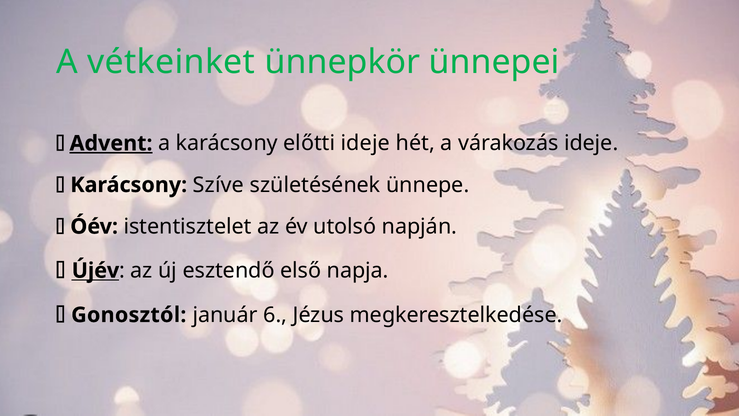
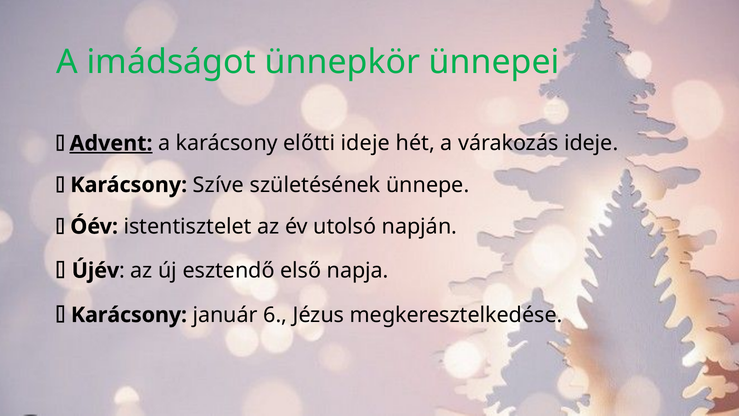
vétkeinket: vétkeinket -> imádságot (171, 62)
Újév underline: present -> none (95, 270)
Gonosztól: Gonosztól -> Karácsony (129, 315)
